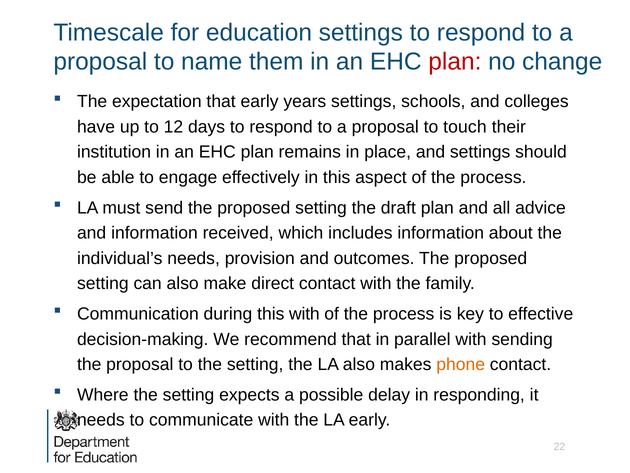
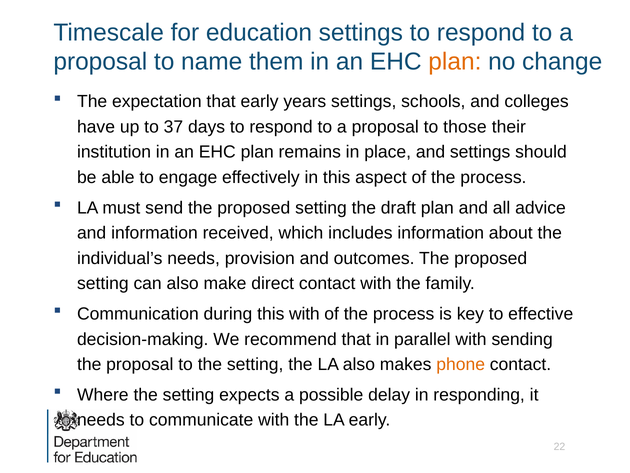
plan colour: red -> orange (455, 62)
12: 12 -> 37 (173, 127)
touch: touch -> those (465, 127)
